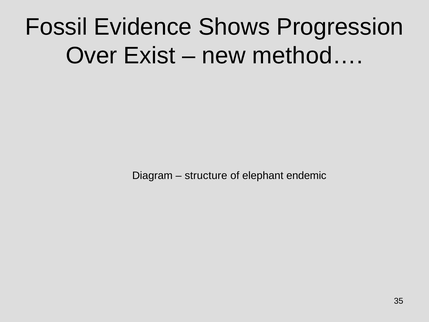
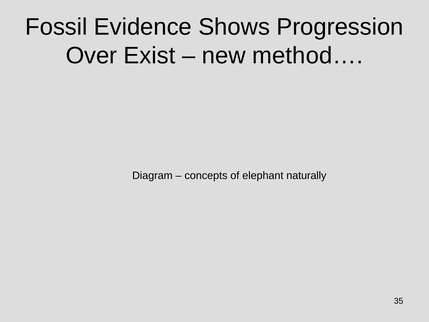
structure: structure -> concepts (206, 175)
endemic: endemic -> naturally (306, 175)
